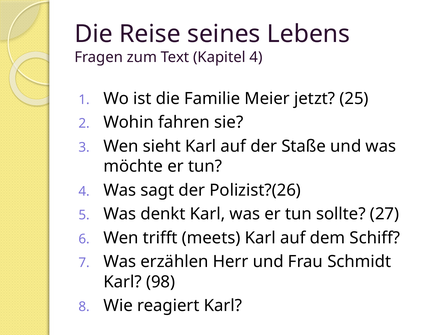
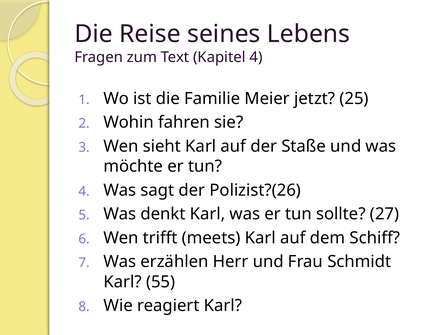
98: 98 -> 55 (161, 281)
